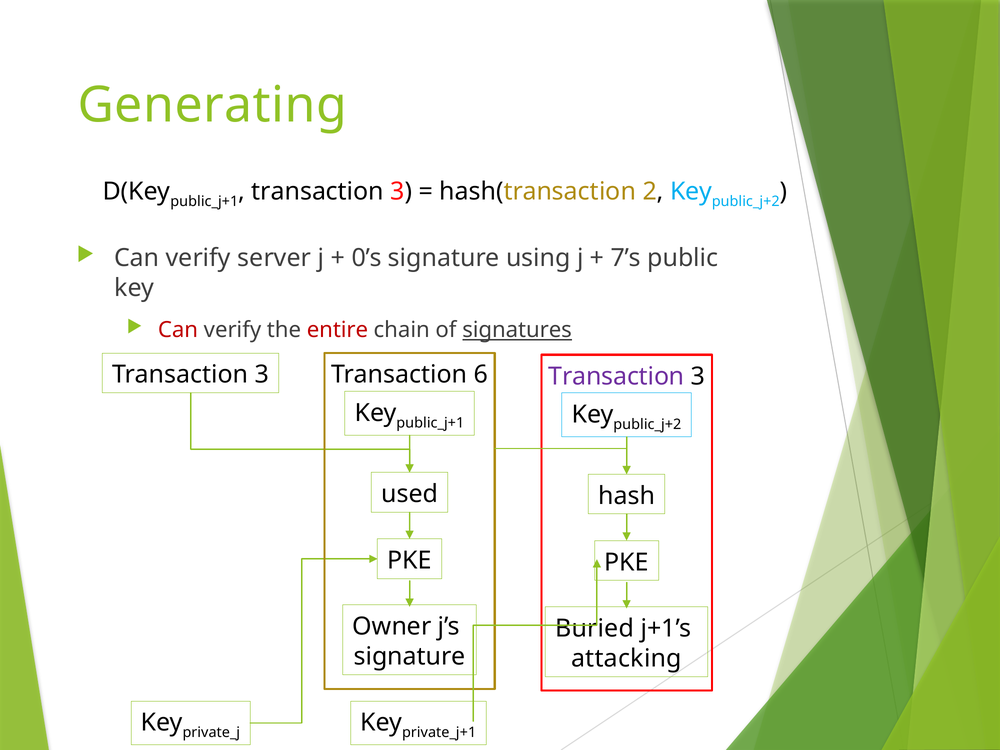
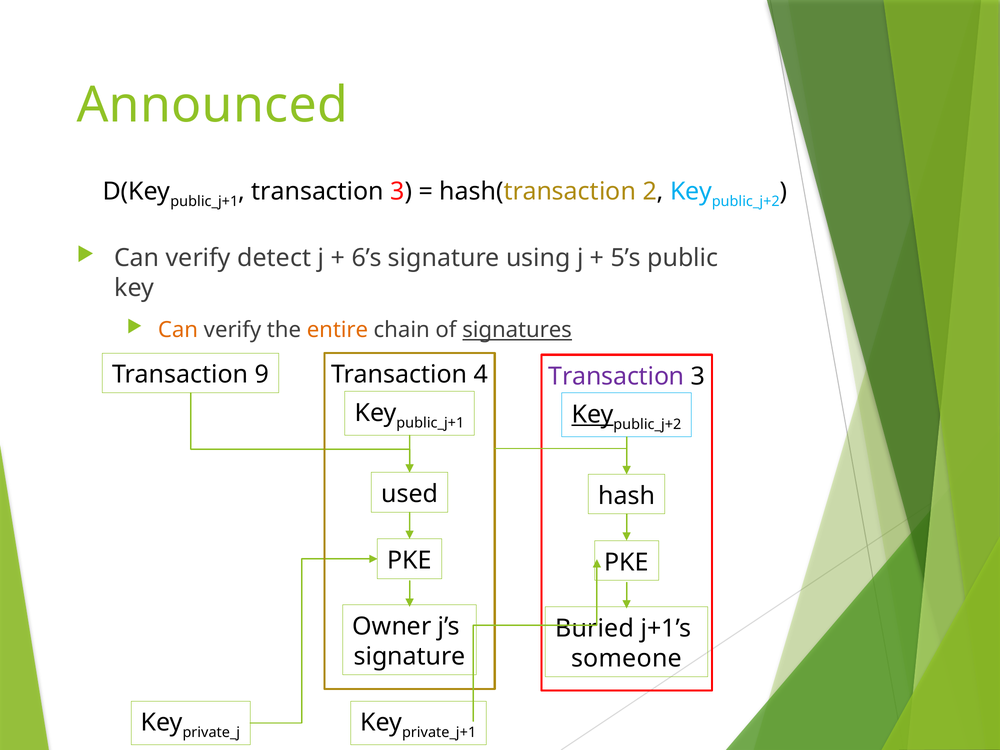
Generating: Generating -> Announced (212, 105)
server: server -> detect (274, 258)
0’s: 0’s -> 6’s (367, 258)
7’s: 7’s -> 5’s (626, 258)
Can colour: red -> orange (178, 330)
entire colour: red -> orange (337, 330)
3: 3 -> 9 (262, 375)
6: 6 -> 4 (481, 375)
Key underline: none -> present (593, 415)
attacking: attacking -> someone (626, 658)
